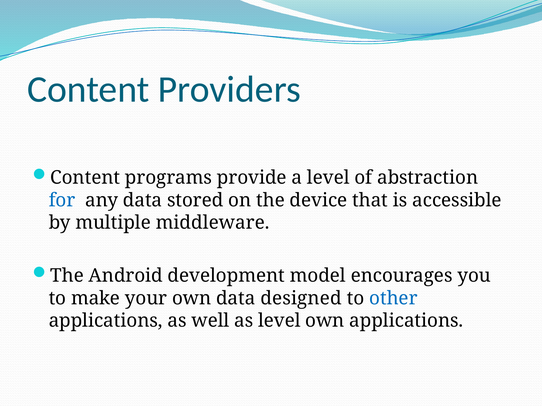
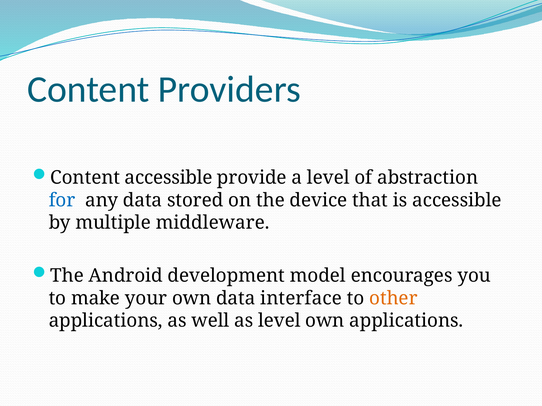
Content programs: programs -> accessible (169, 178)
designed: designed -> interface (301, 299)
other colour: blue -> orange (393, 299)
